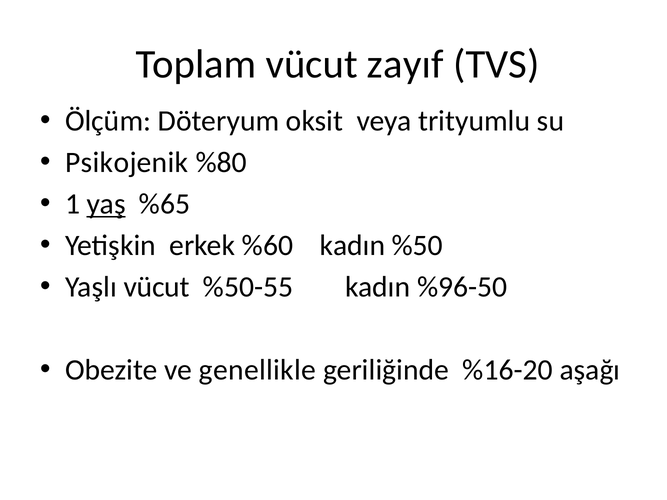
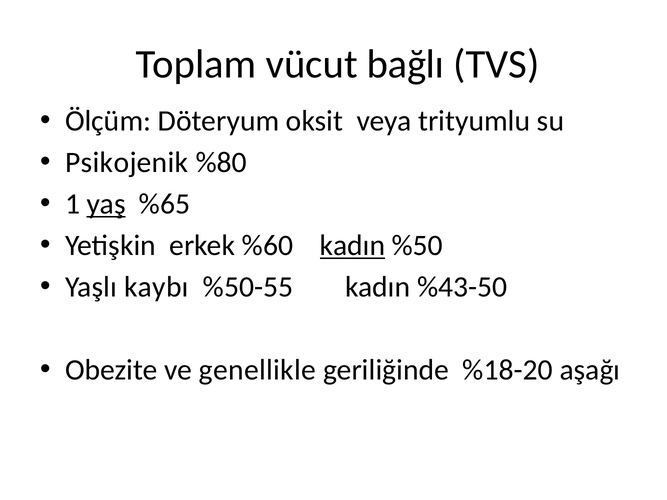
zayıf: zayıf -> bağlı (406, 65)
kadın underline: none -> present (353, 246)
Yaşlı vücut: vücut -> kaybı (156, 287)
%96-50: %96-50 -> %43-50 (462, 287)
%16-20: %16-20 -> %18-20 (508, 370)
